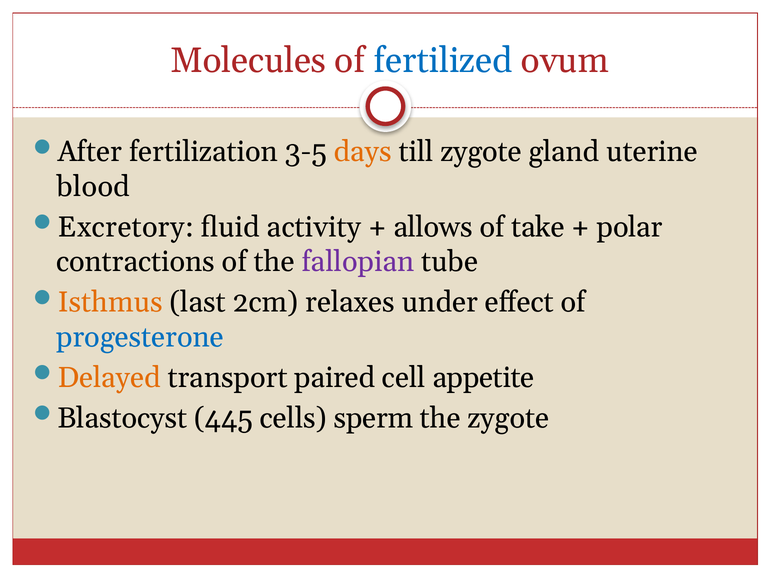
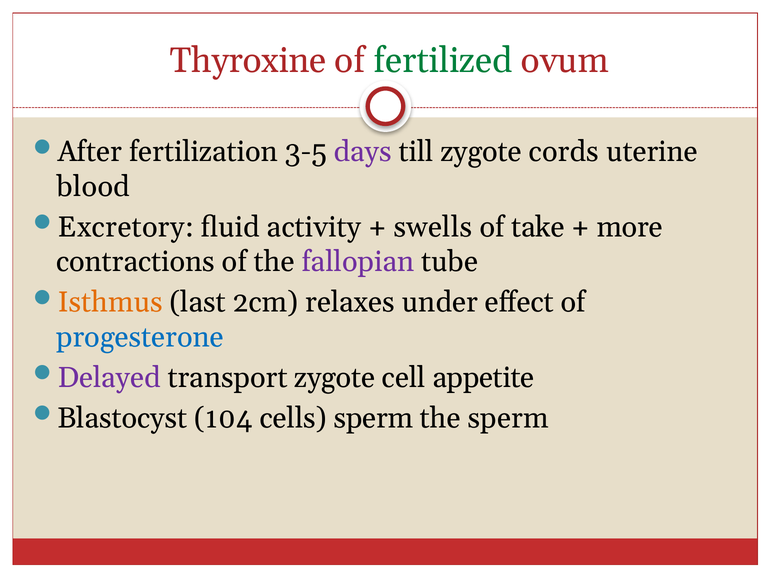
Molecules: Molecules -> Thyroxine (248, 61)
fertilized colour: blue -> green (443, 61)
days colour: orange -> purple (363, 152)
gland: gland -> cords (564, 152)
allows: allows -> swells (433, 227)
polar: polar -> more (630, 227)
Delayed colour: orange -> purple (109, 378)
transport paired: paired -> zygote (335, 378)
445: 445 -> 104 (223, 418)
the zygote: zygote -> sperm (508, 418)
